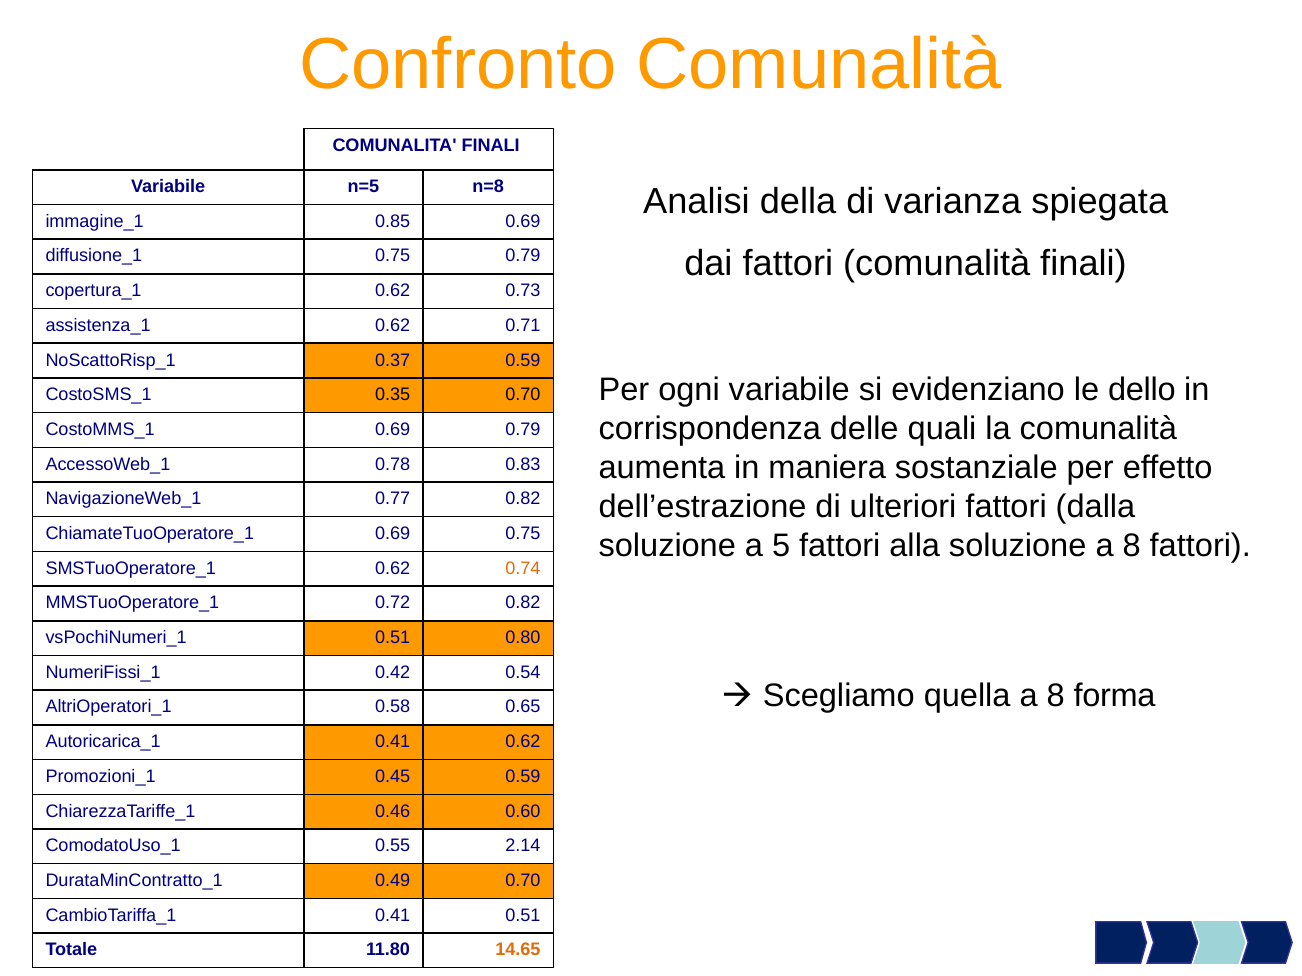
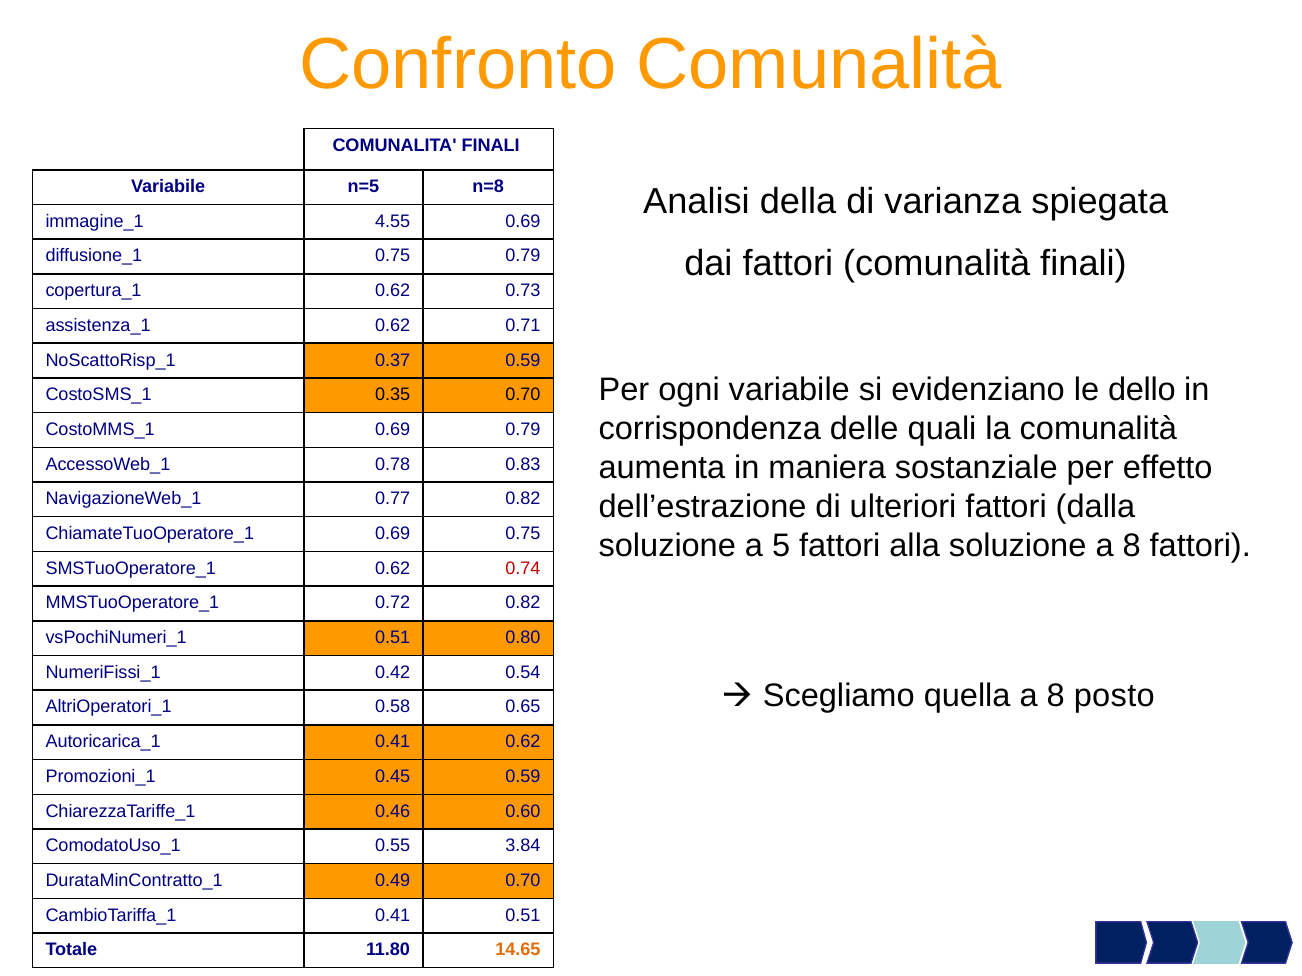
0.85: 0.85 -> 4.55 (393, 221)
0.74 colour: orange -> red (523, 569)
forma: forma -> posto (1114, 696)
2.14: 2.14 -> 3.84 (523, 846)
